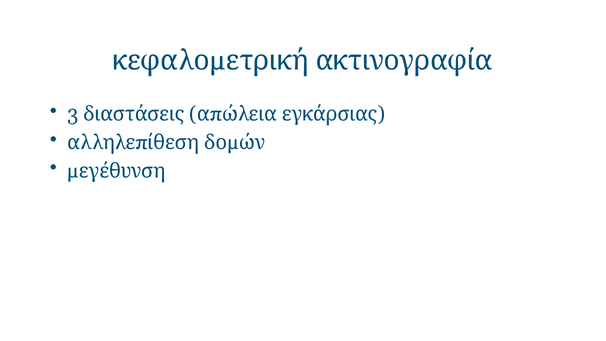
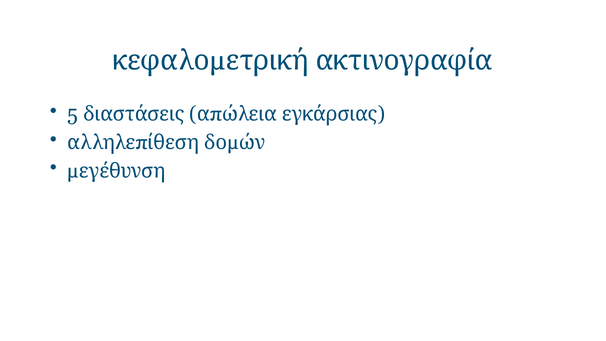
3: 3 -> 5 (73, 114)
